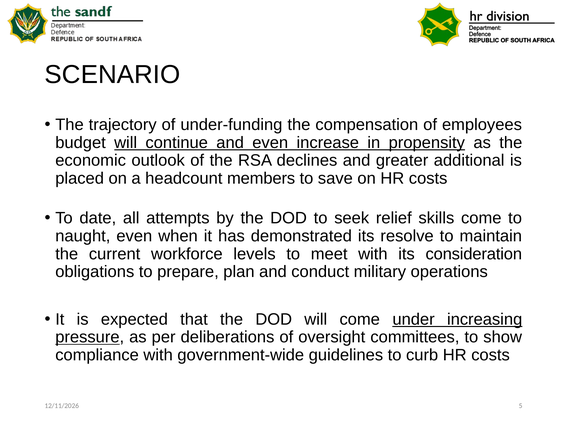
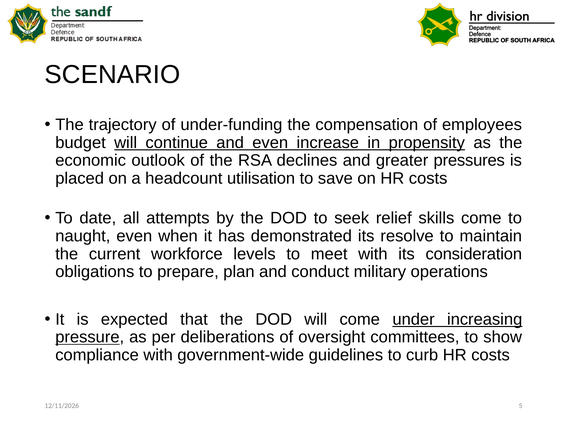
additional: additional -> pressures (469, 161)
members: members -> utilisation (261, 178)
